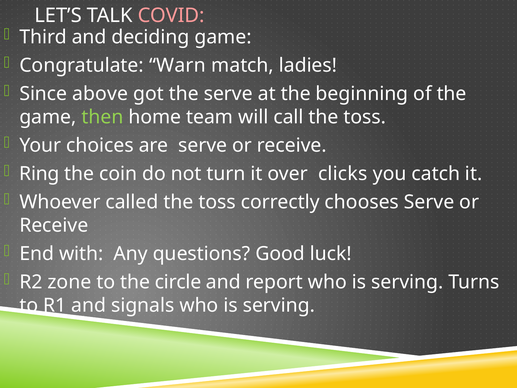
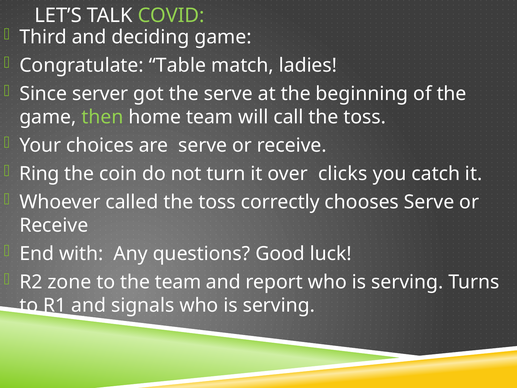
COVID colour: pink -> light green (171, 15)
Warn: Warn -> Table (177, 65)
above: above -> server (100, 94)
the circle: circle -> team (178, 282)
